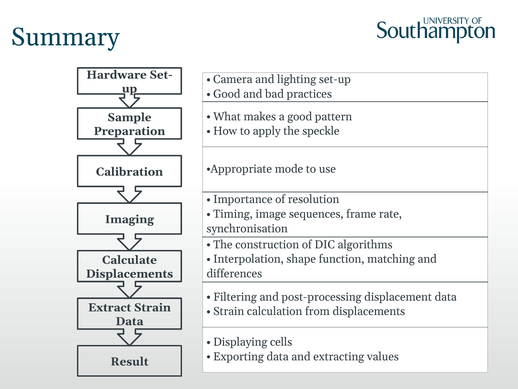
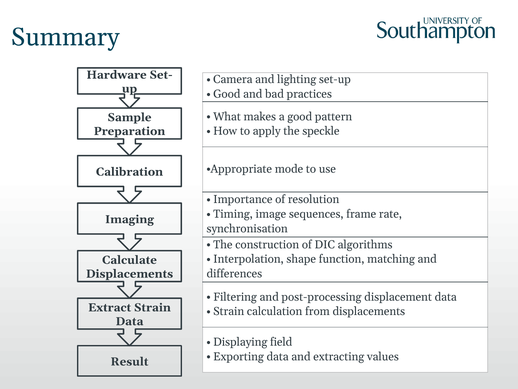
cells: cells -> field (281, 342)
